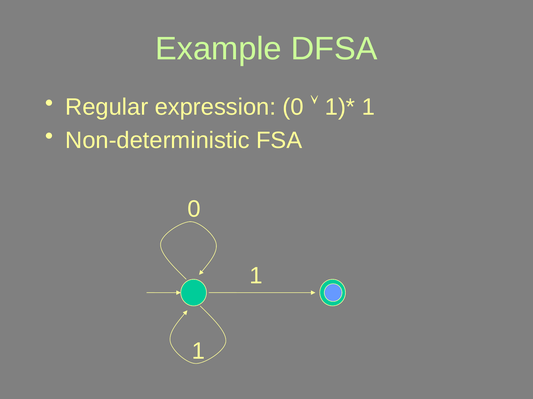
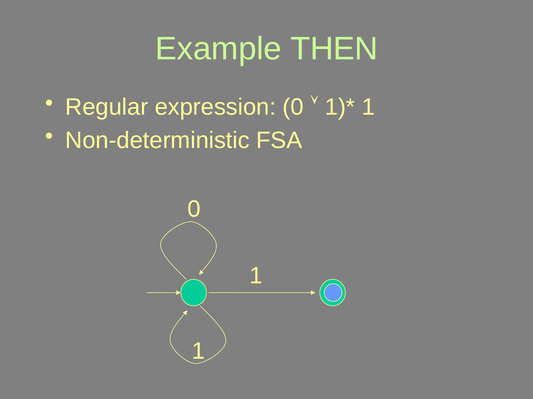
DFSA: DFSA -> THEN (334, 49)
